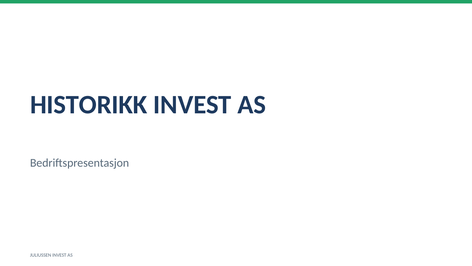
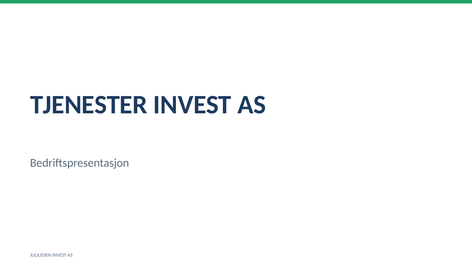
HISTORIKK: HISTORIKK -> TJENESTER (89, 105)
